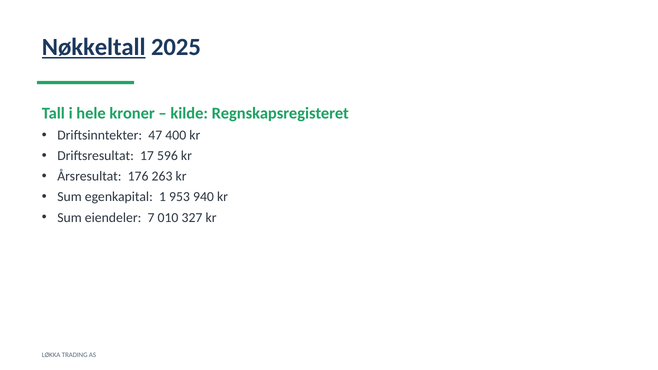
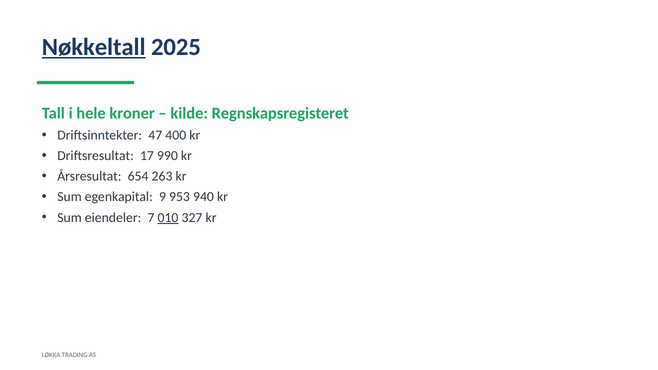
596: 596 -> 990 (167, 156)
176: 176 -> 654 (138, 176)
1: 1 -> 9 (163, 197)
010 underline: none -> present (168, 218)
